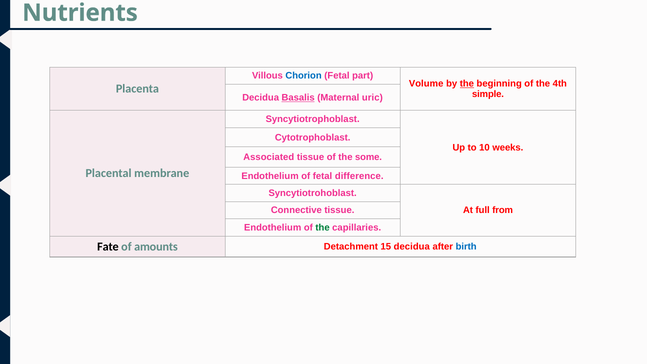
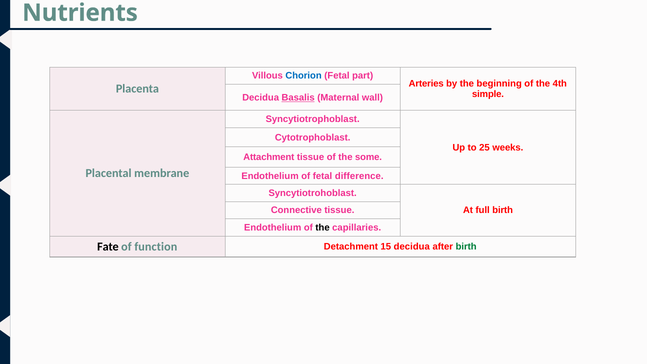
Volume: Volume -> Arteries (426, 84)
the underline: present -> none (467, 84)
uric: uric -> wall (372, 97)
10: 10 -> 25 (484, 148)
Associated: Associated -> Attachment (269, 157)
full from: from -> birth (503, 210)
the colour: green -> black (323, 228)
amounts: amounts -> function (156, 247)
birth colour: blue -> green (466, 247)
